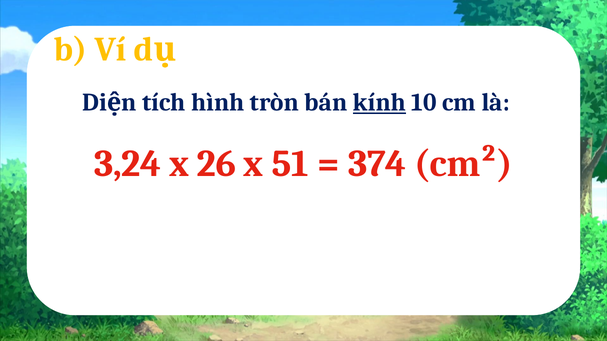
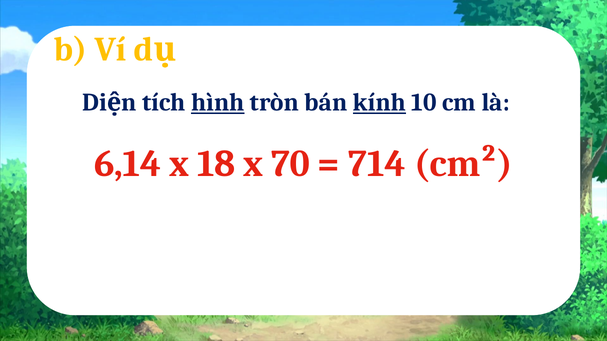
hình underline: none -> present (218, 102)
3,24: 3,24 -> 6,14 (128, 164)
26: 26 -> 18 (216, 164)
51: 51 -> 70 (290, 164)
374: 374 -> 714 (377, 164)
